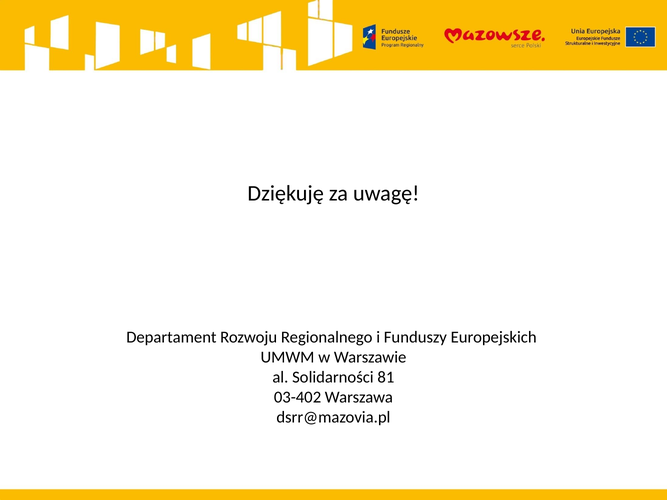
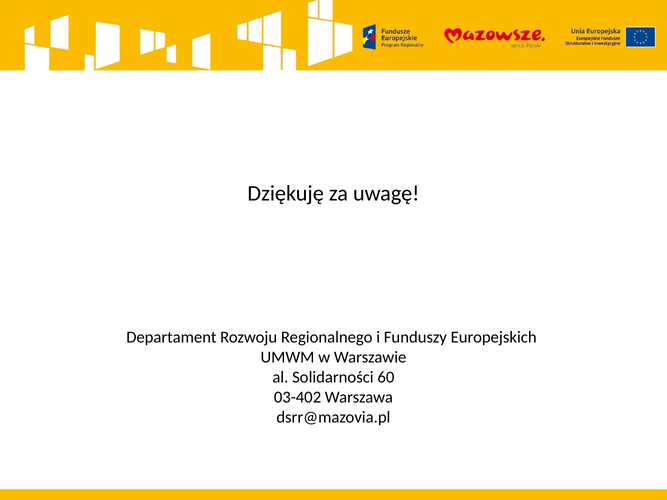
81: 81 -> 60 (386, 377)
